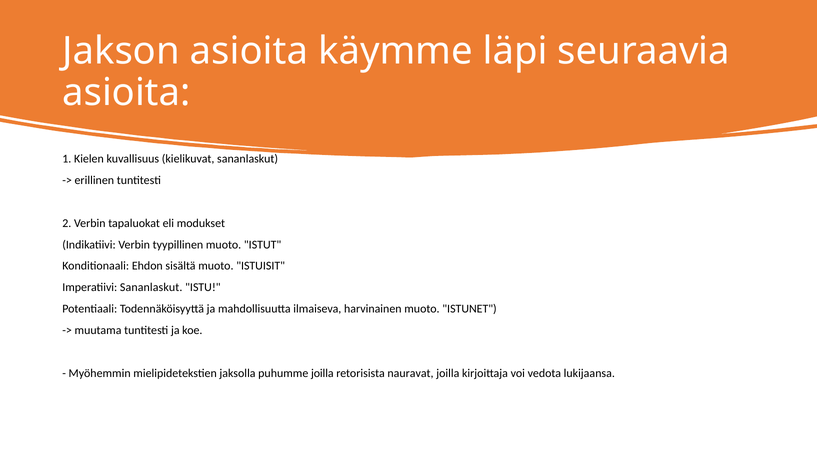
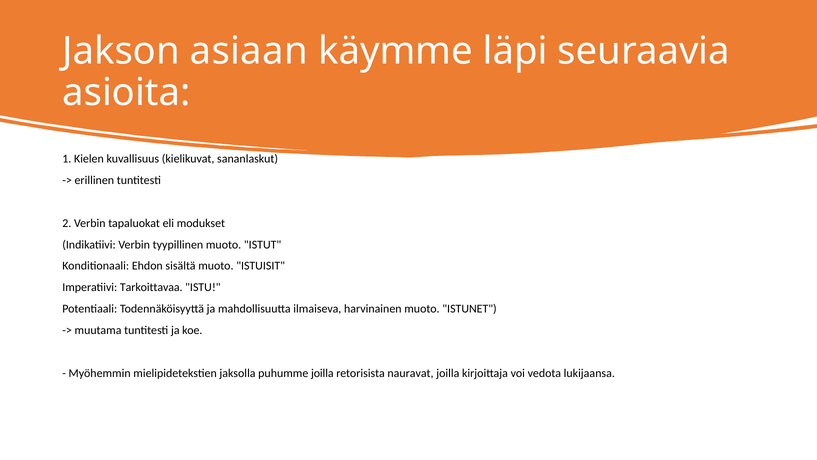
Jakson asioita: asioita -> asiaan (249, 51)
Imperatiivi Sananlaskut: Sananlaskut -> Tarkoittavaa (151, 287)
